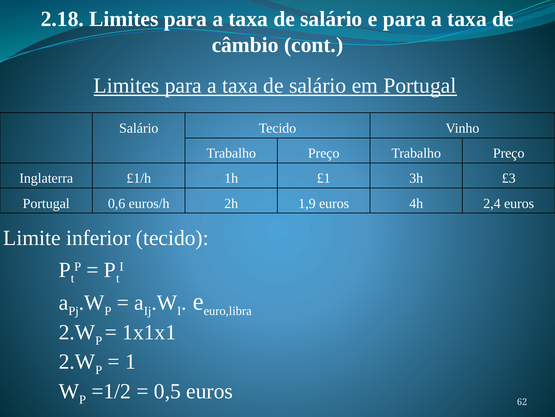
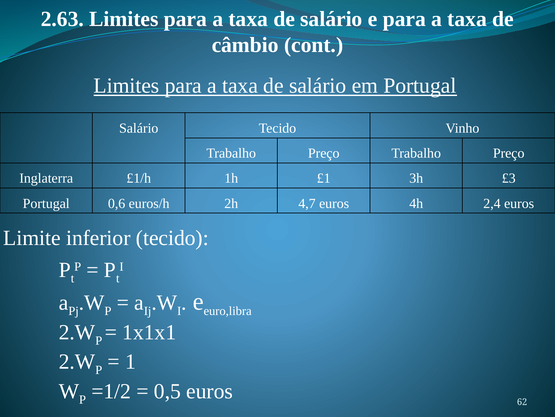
2.18: 2.18 -> 2.63 (62, 19)
1,9: 1,9 -> 4,7 (307, 203)
